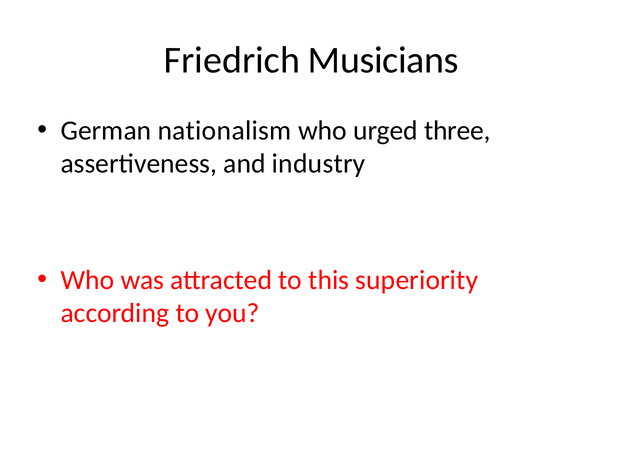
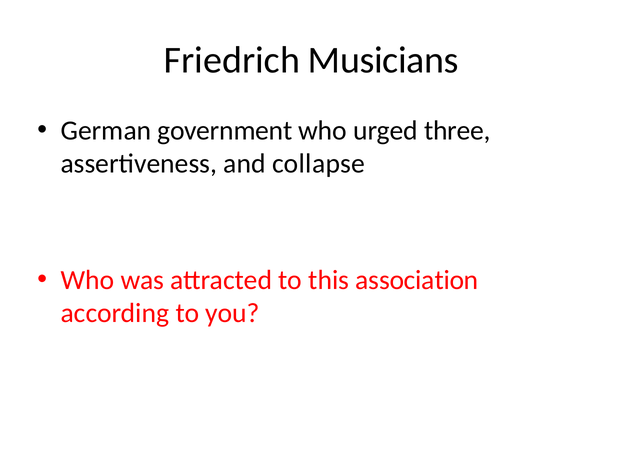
nationalism: nationalism -> government (225, 130)
industry: industry -> collapse (319, 164)
superiority: superiority -> association (417, 280)
